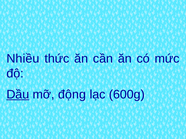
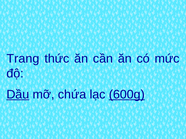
Nhiều: Nhiều -> Trang (23, 59)
động: động -> chứa (72, 95)
600g underline: none -> present (127, 95)
